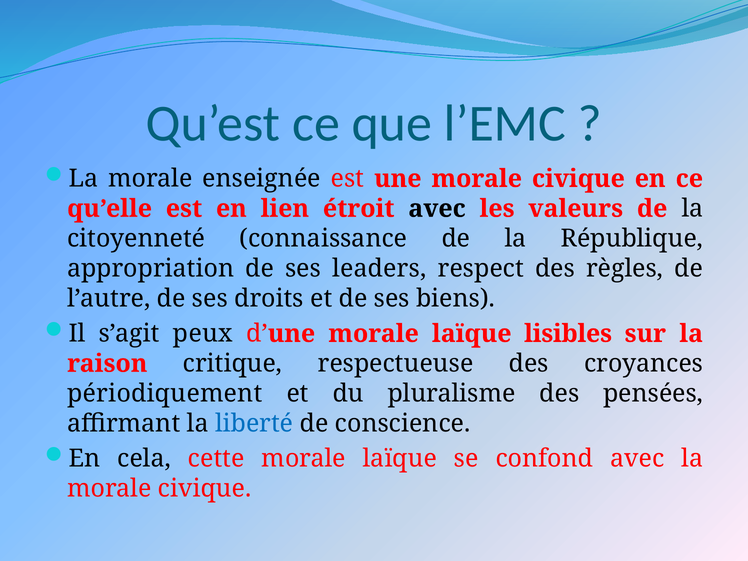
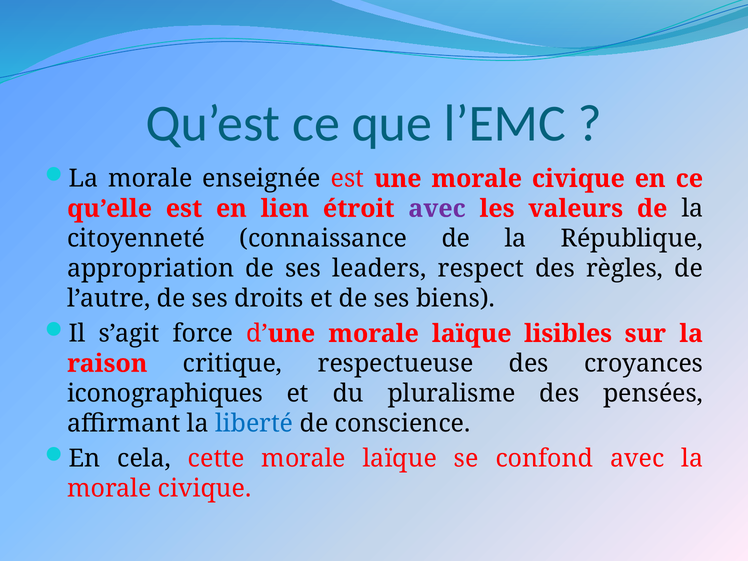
avec colour: black -> purple (437, 209)
peux: peux -> force (203, 334)
périodiquement: périodiquement -> iconographiques (165, 394)
